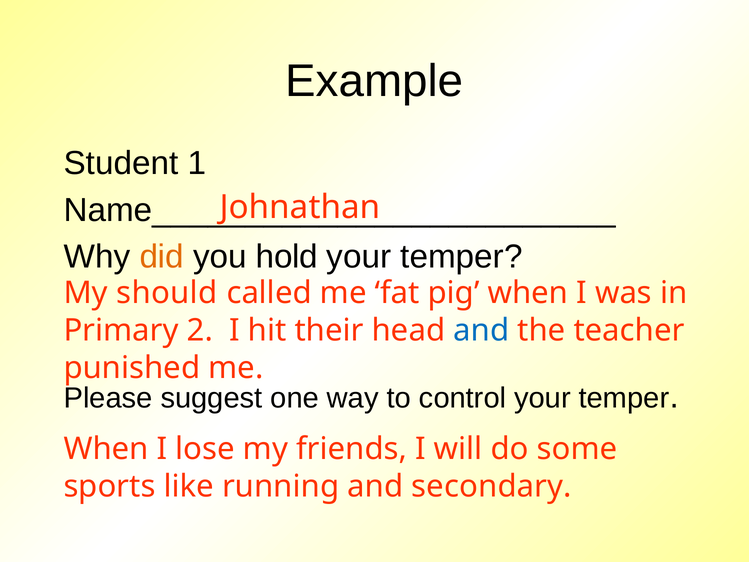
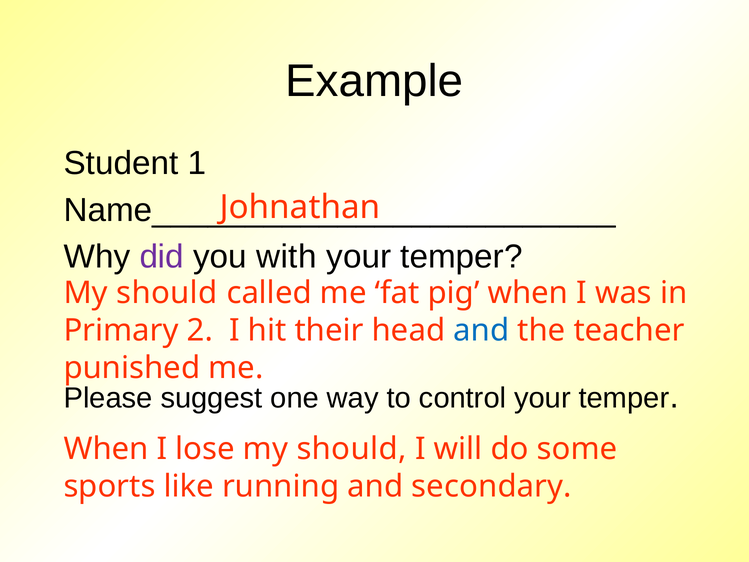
did colour: orange -> purple (162, 257)
hold: hold -> with (286, 257)
lose my friends: friends -> should (351, 449)
